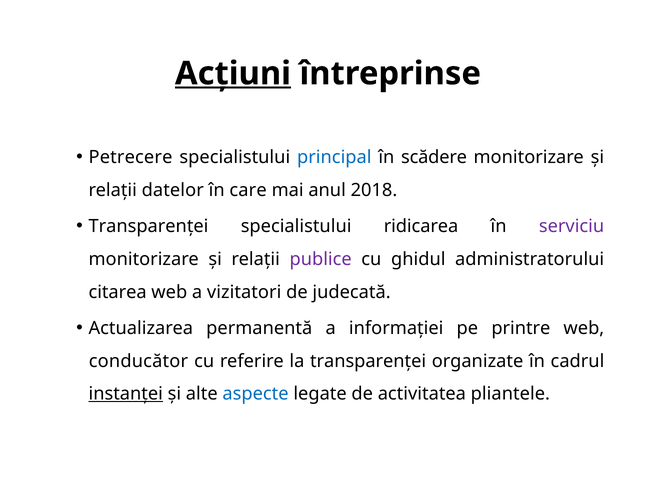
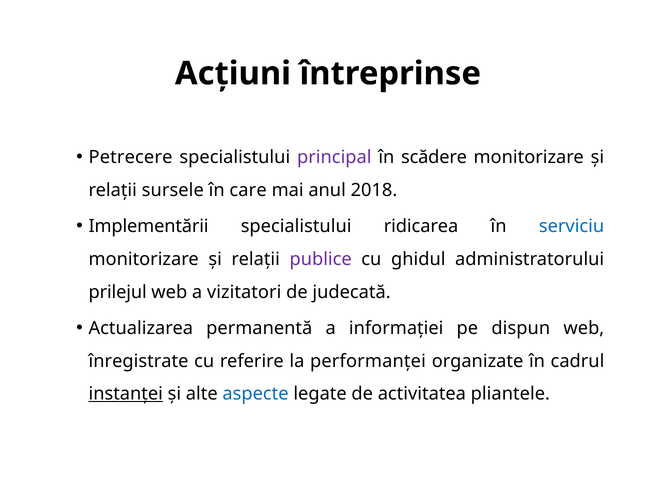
Acțiuni underline: present -> none (233, 74)
principal colour: blue -> purple (334, 157)
datelor: datelor -> sursele (173, 190)
Transparenței: Transparenței -> Implementării (149, 226)
serviciu colour: purple -> blue (572, 226)
citarea: citarea -> prilejul (118, 292)
printre: printre -> dispun (521, 328)
conducător: conducător -> înregistrate (139, 361)
la transparenței: transparenței -> performanței (368, 361)
